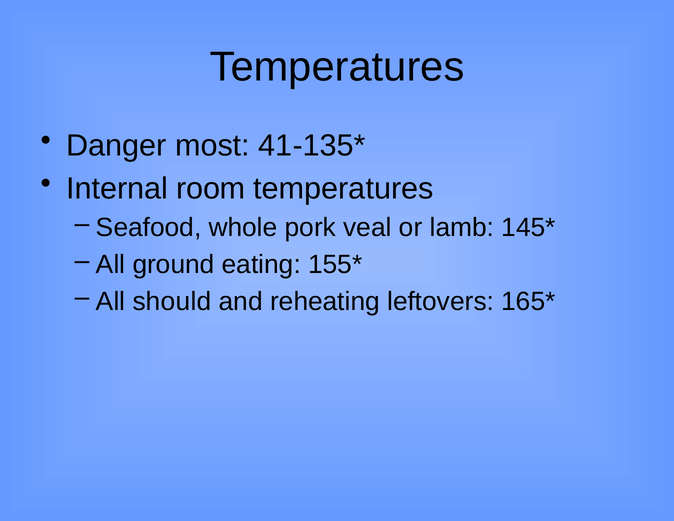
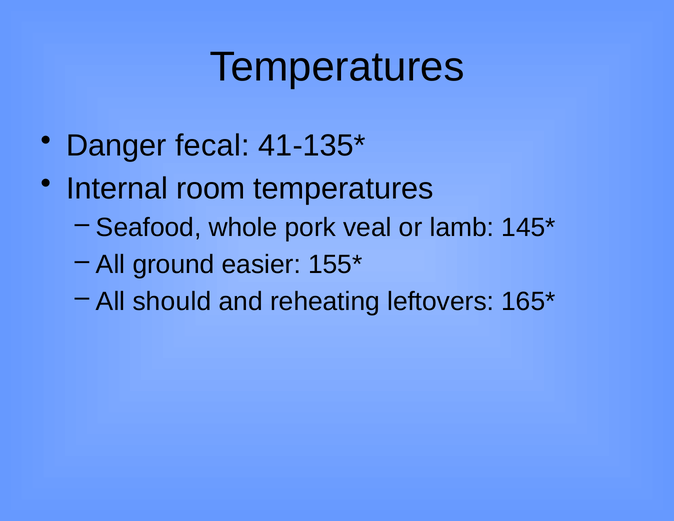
most: most -> fecal (212, 145)
eating: eating -> easier (261, 264)
